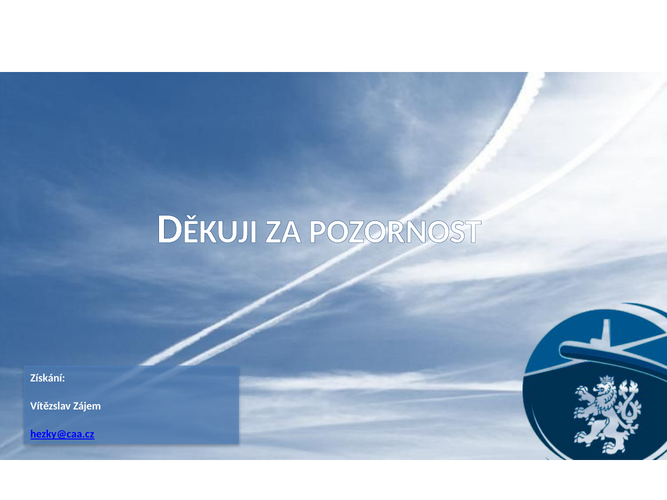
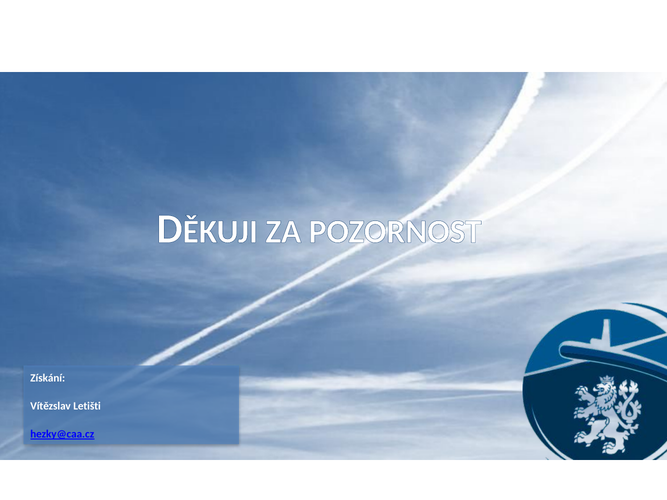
Zájem: Zájem -> Letišti (87, 406)
